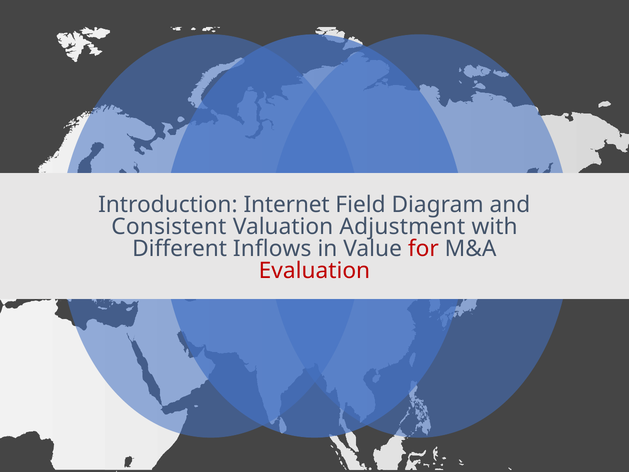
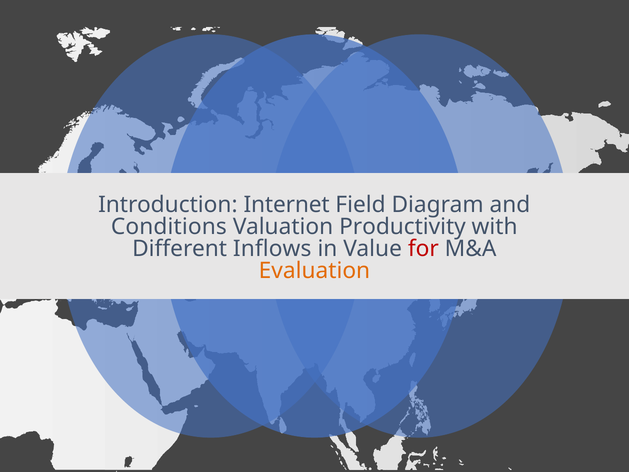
Consistent: Consistent -> Conditions (169, 227)
Adjustment: Adjustment -> Productivity (402, 227)
Evaluation colour: red -> orange (314, 271)
